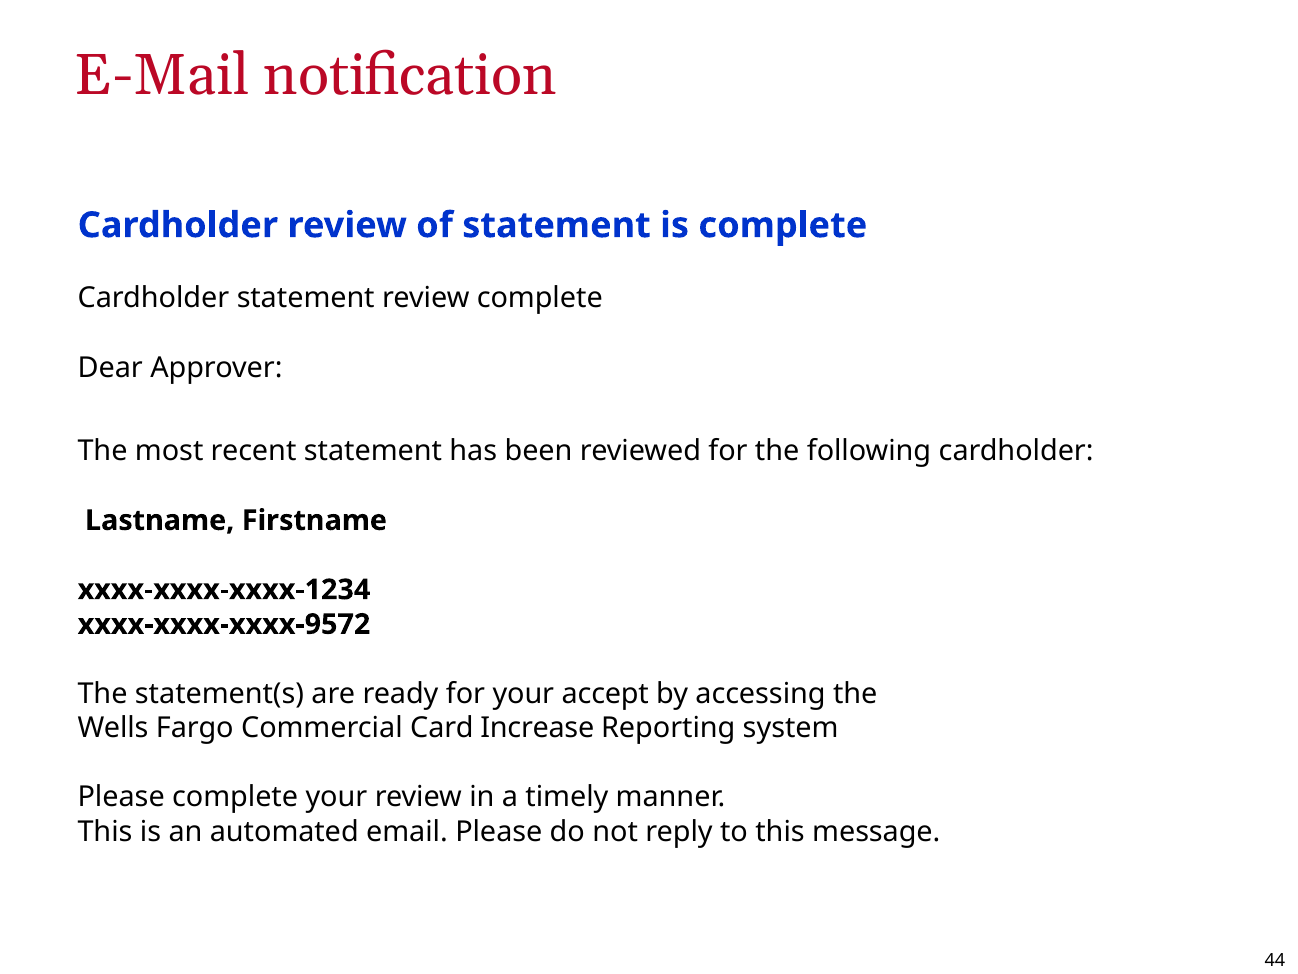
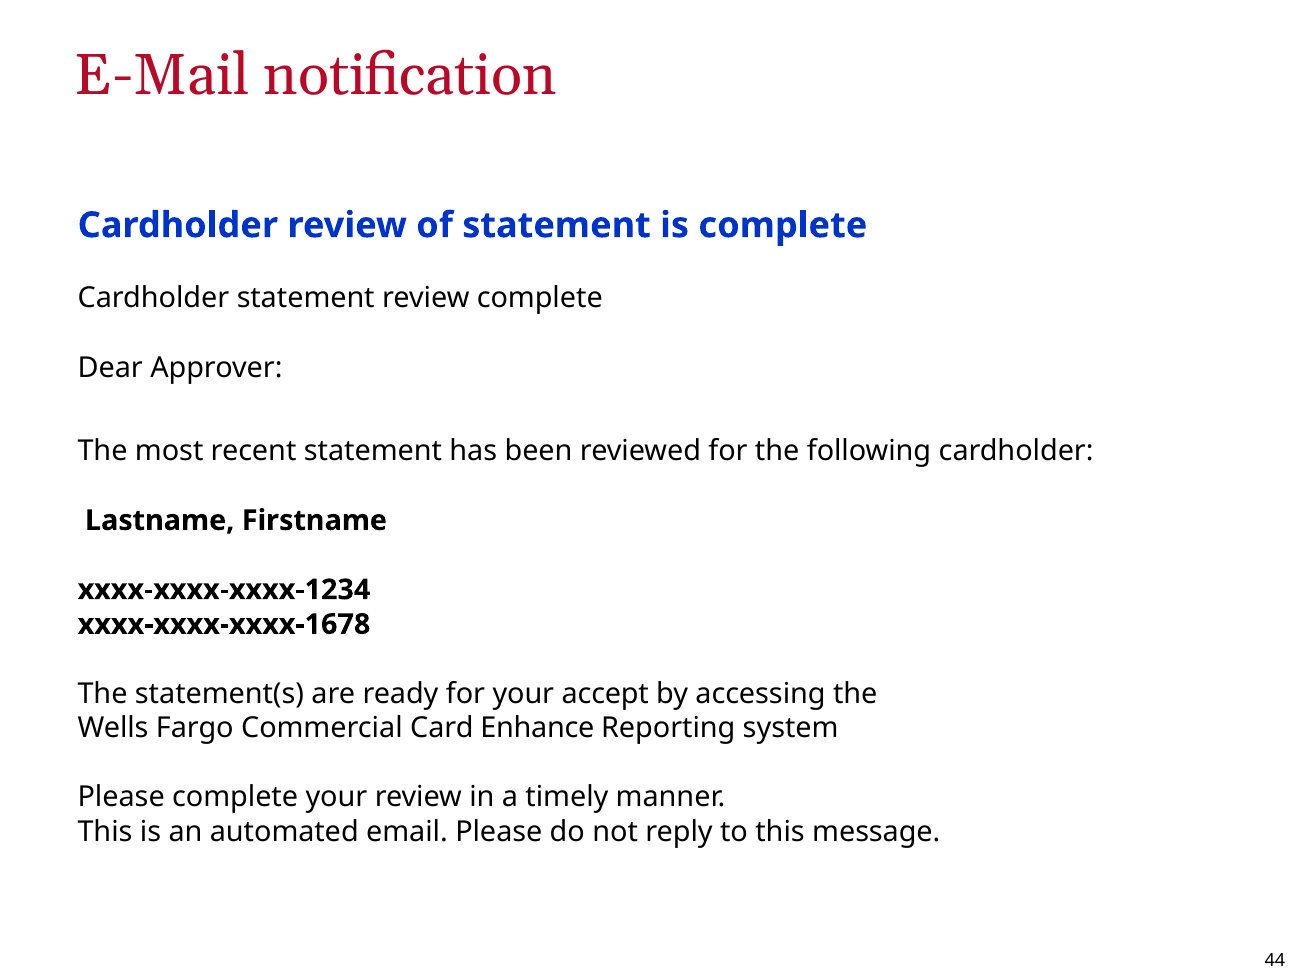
xxxx-xxxx-xxxx-9572: xxxx-xxxx-xxxx-9572 -> xxxx-xxxx-xxxx-1678 (224, 624)
Increase: Increase -> Enhance (537, 728)
